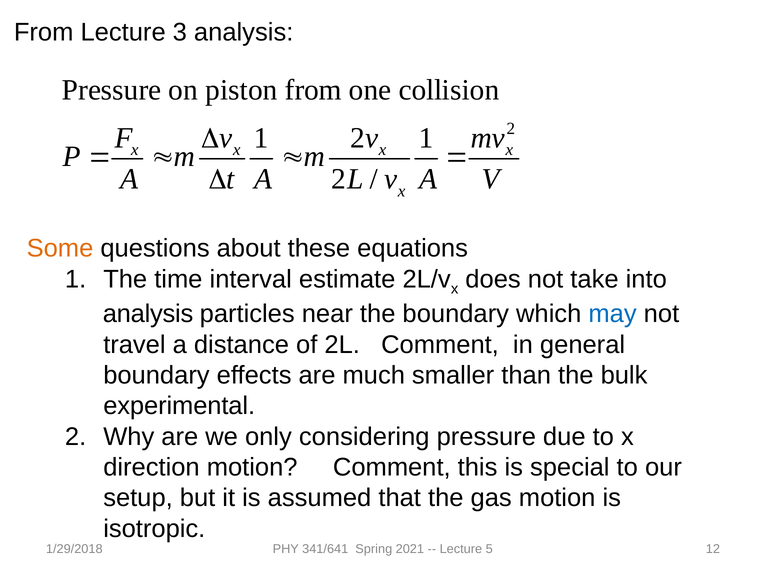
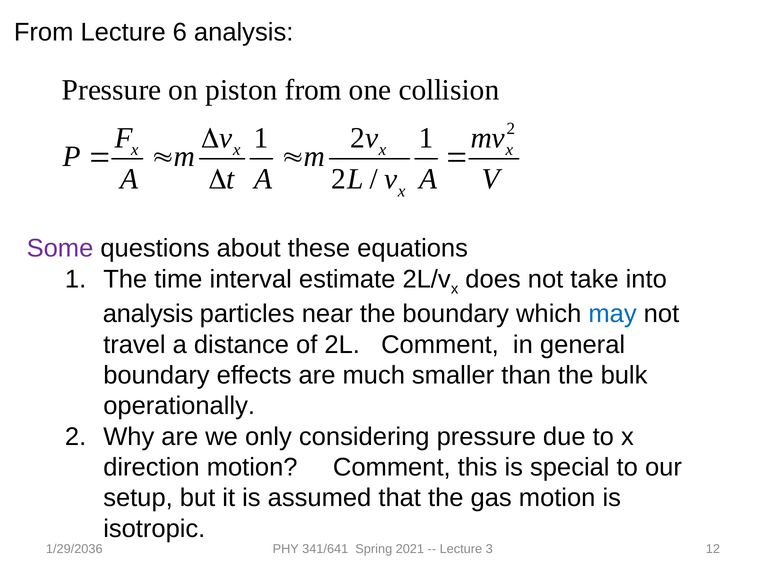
3: 3 -> 6 (180, 32)
Some colour: orange -> purple (60, 248)
experimental: experimental -> operationally (179, 406)
1/29/2018: 1/29/2018 -> 1/29/2036 (74, 549)
5: 5 -> 3 (489, 549)
